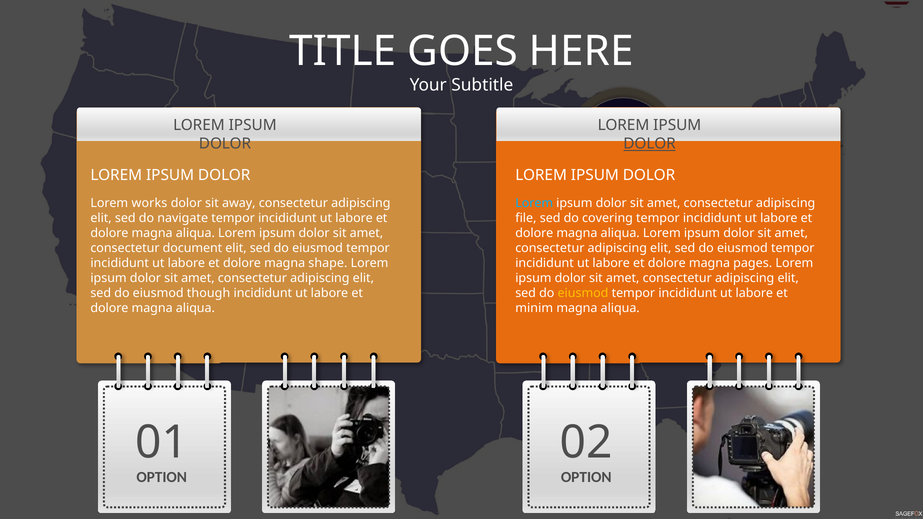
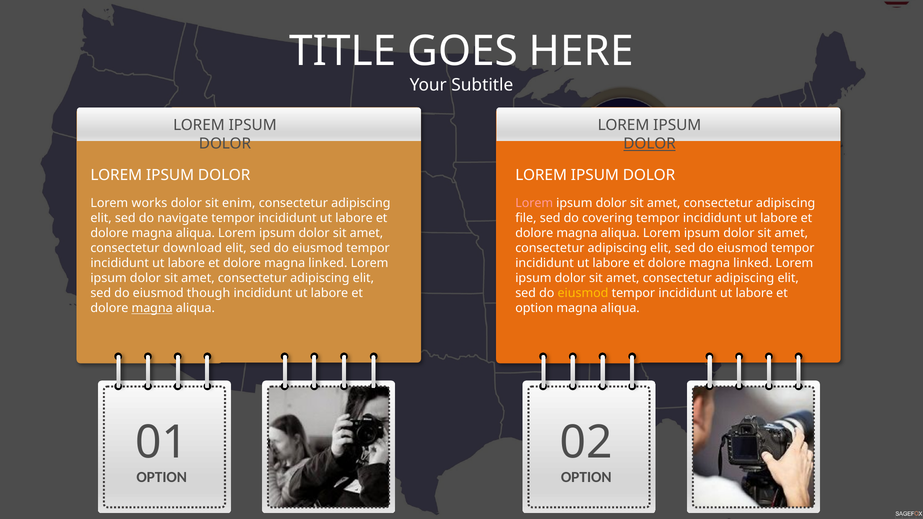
away: away -> enim (239, 203)
Lorem colour: light blue -> pink (534, 203)
document: document -> download (192, 248)
shape: shape -> linked (328, 263)
pages: pages -> linked (753, 263)
magna underline: none -> present (152, 308)
minim: minim -> option (534, 308)
